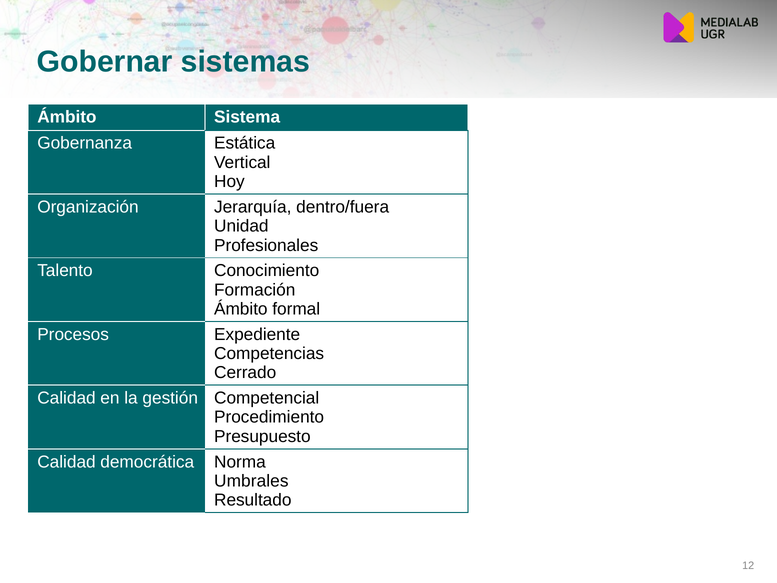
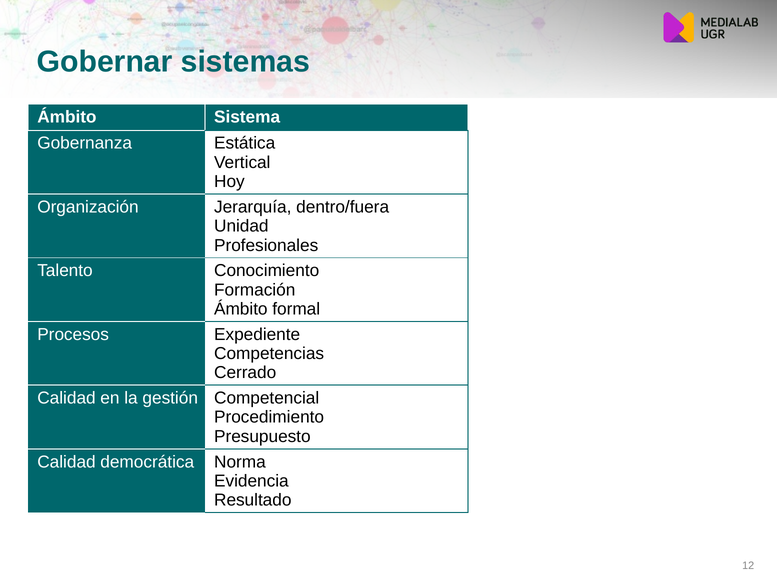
Umbrales: Umbrales -> Evidencia (251, 481)
